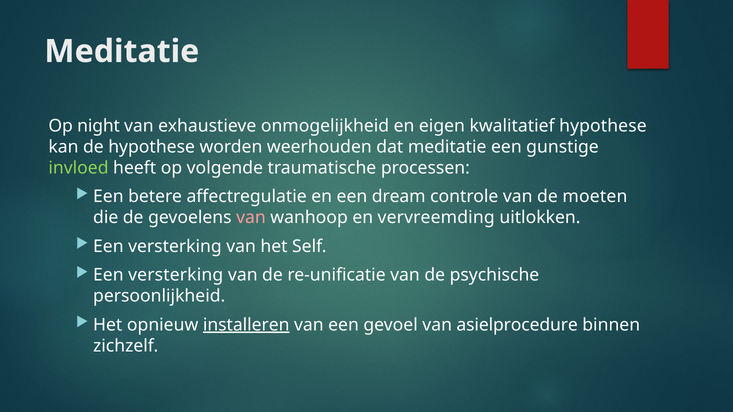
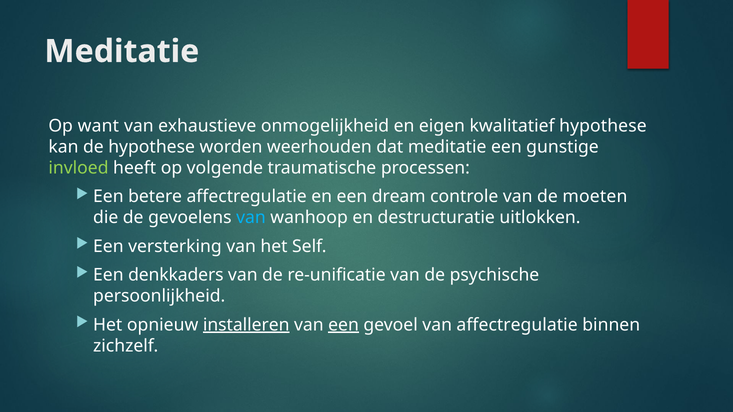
night: night -> want (98, 126)
van colour: pink -> light blue (251, 218)
vervreemding: vervreemding -> destructuratie (436, 218)
versterking: versterking -> denkkaders (176, 275)
een underline: none -> present (344, 325)
van asielprocedure: asielprocedure -> affectregulatie (517, 325)
